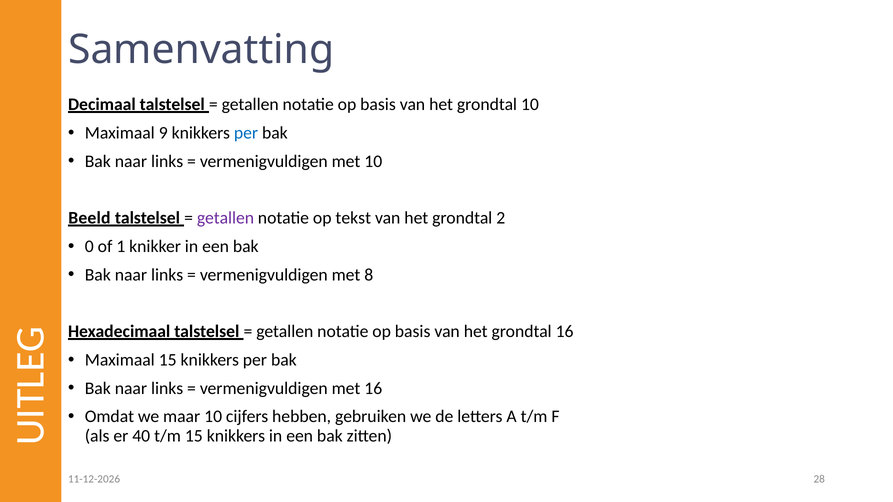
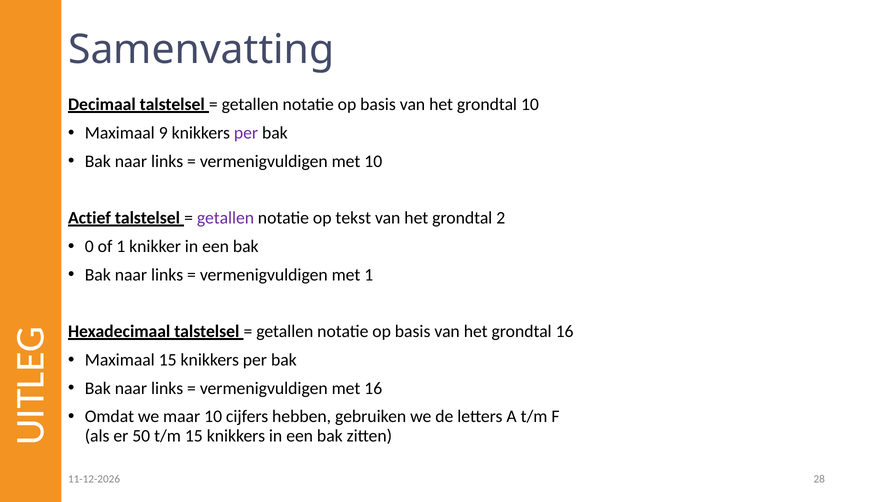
per colour: blue -> purple (246, 133)
Beeld: Beeld -> Actief (90, 218)
met 8: 8 -> 1 (369, 275)
40: 40 -> 50 (141, 436)
